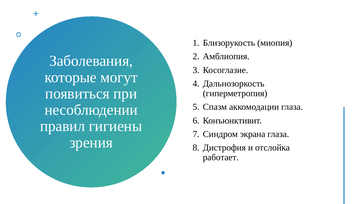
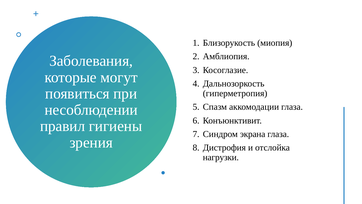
работает: работает -> нагрузки (221, 157)
